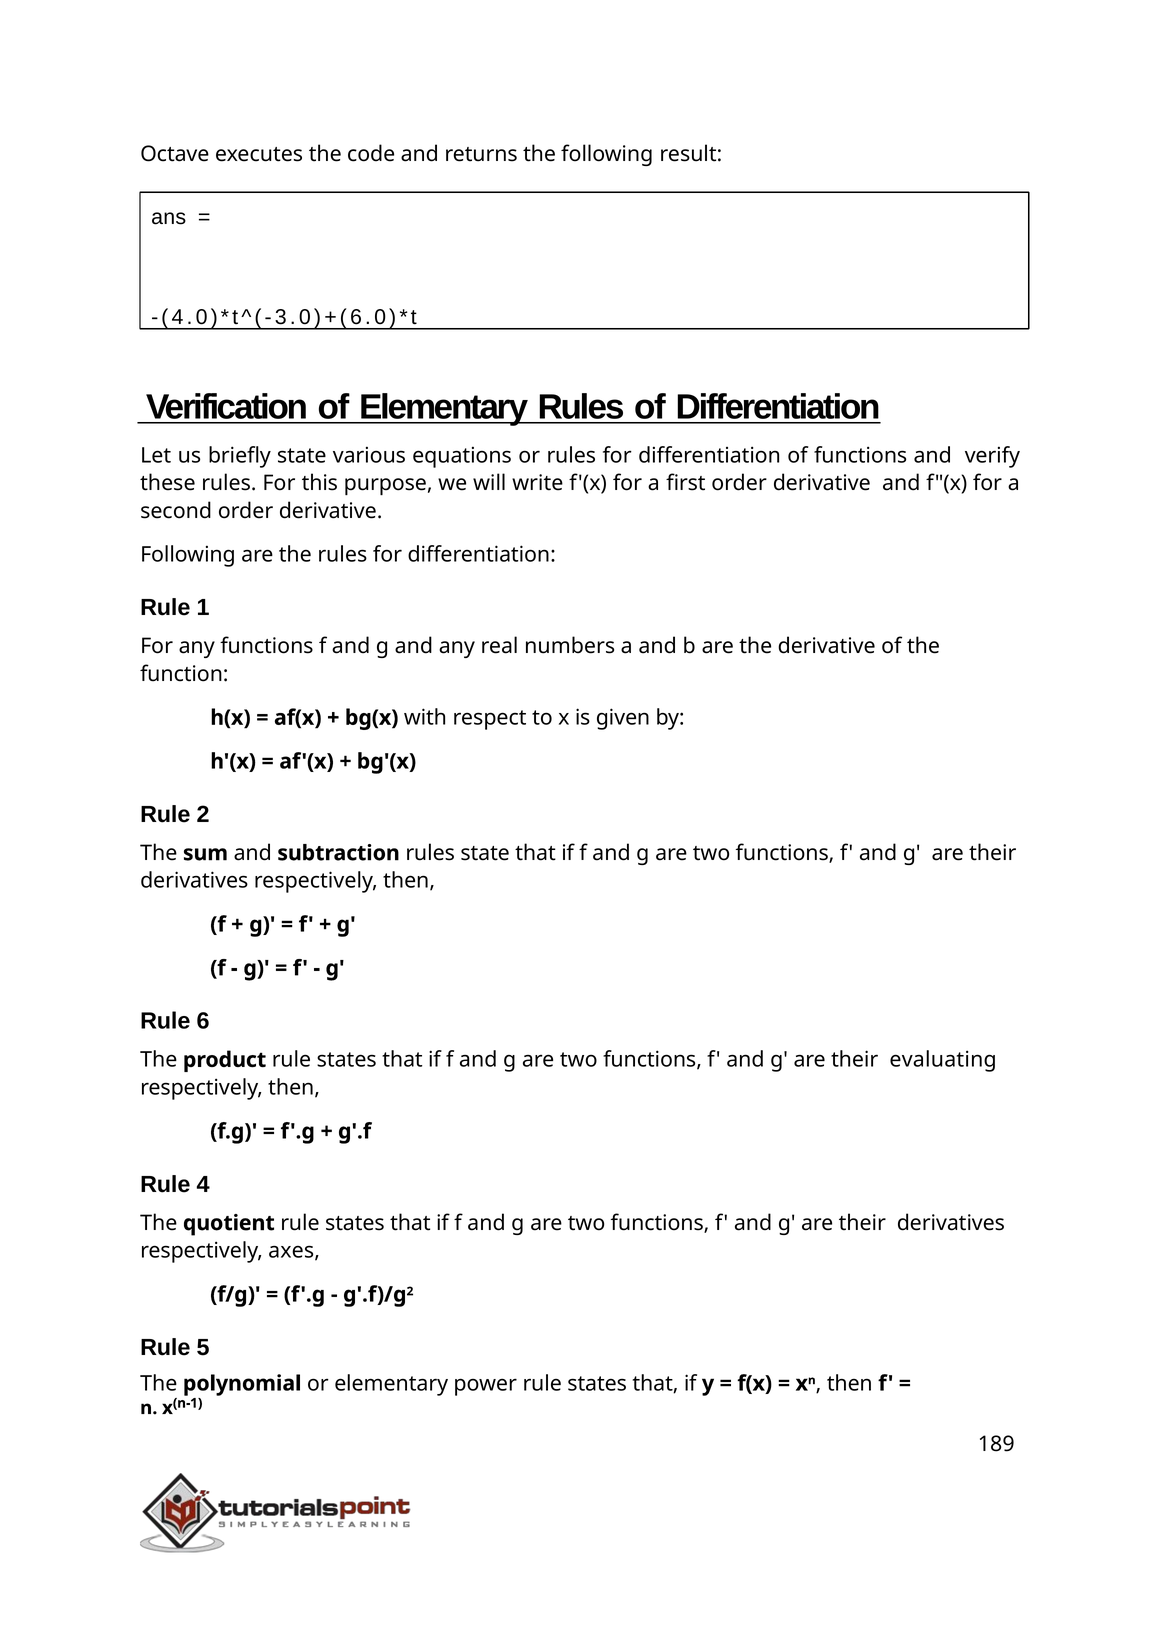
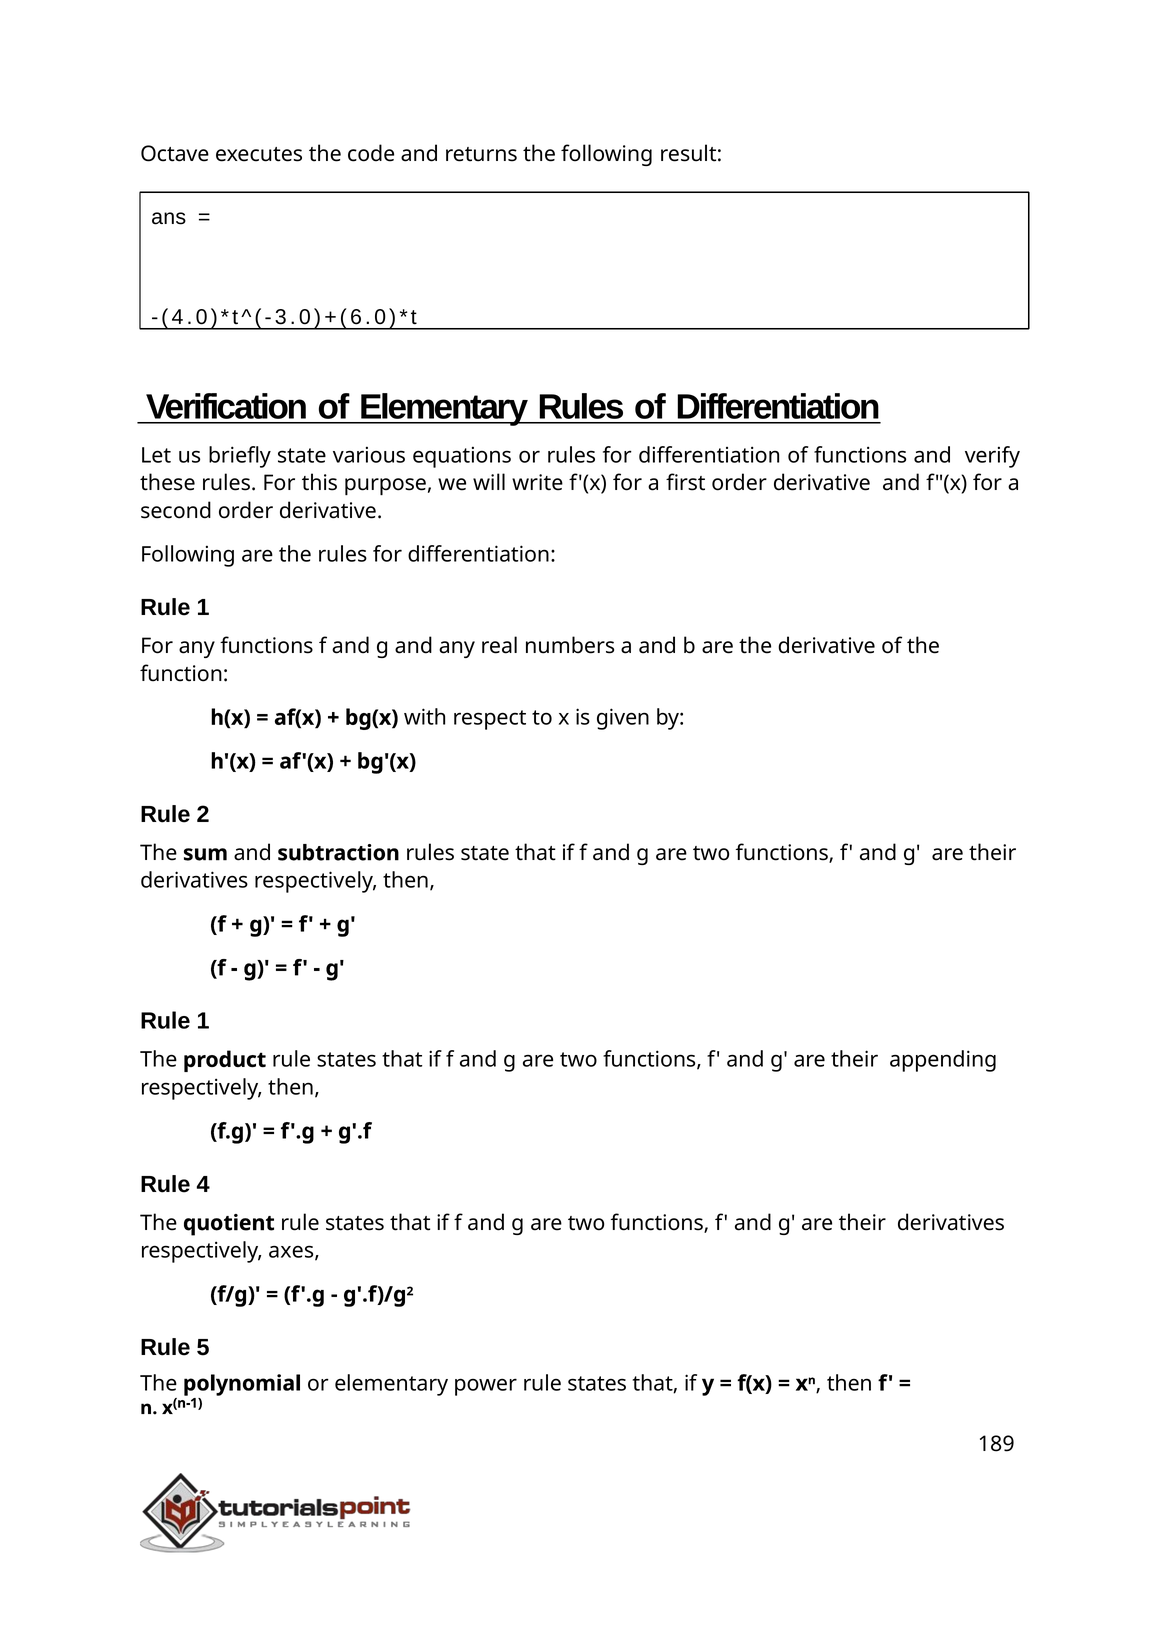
6: 6 -> 1 (203, 1021)
evaluating: evaluating -> appending (943, 1060)
